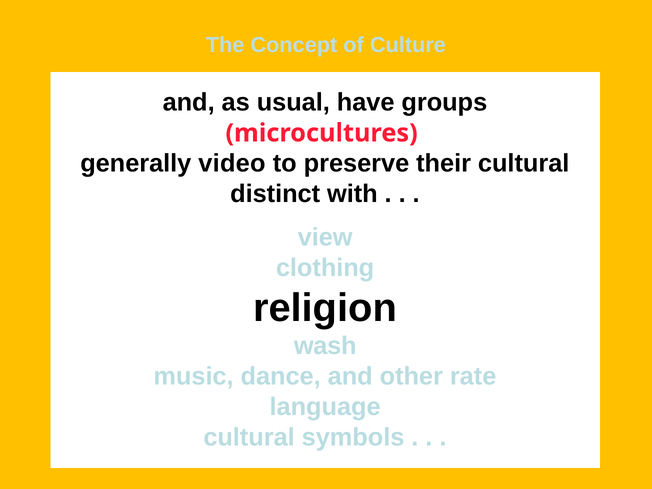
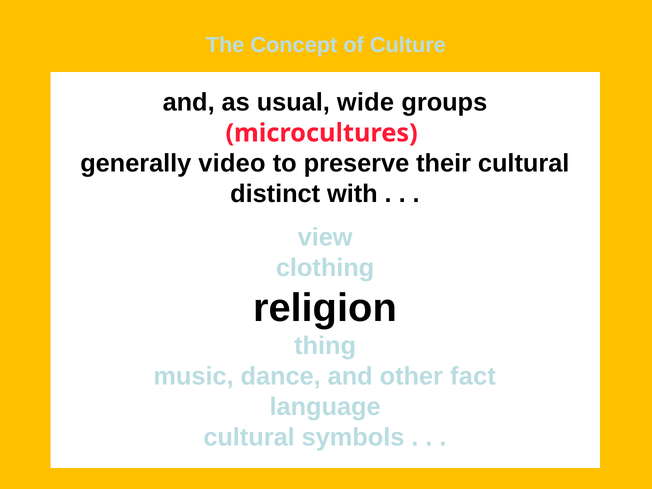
have: have -> wide (366, 103)
wash: wash -> thing (325, 346)
rate: rate -> fact (473, 377)
